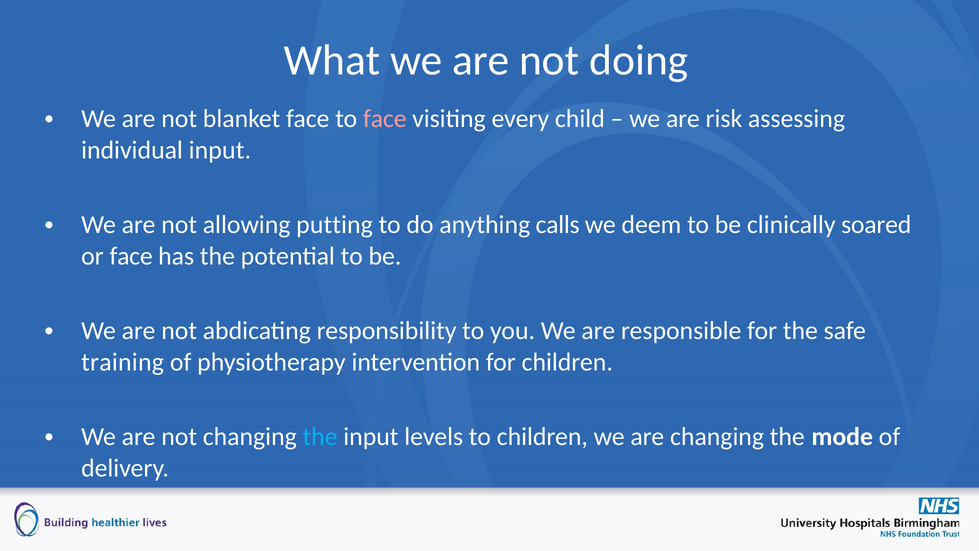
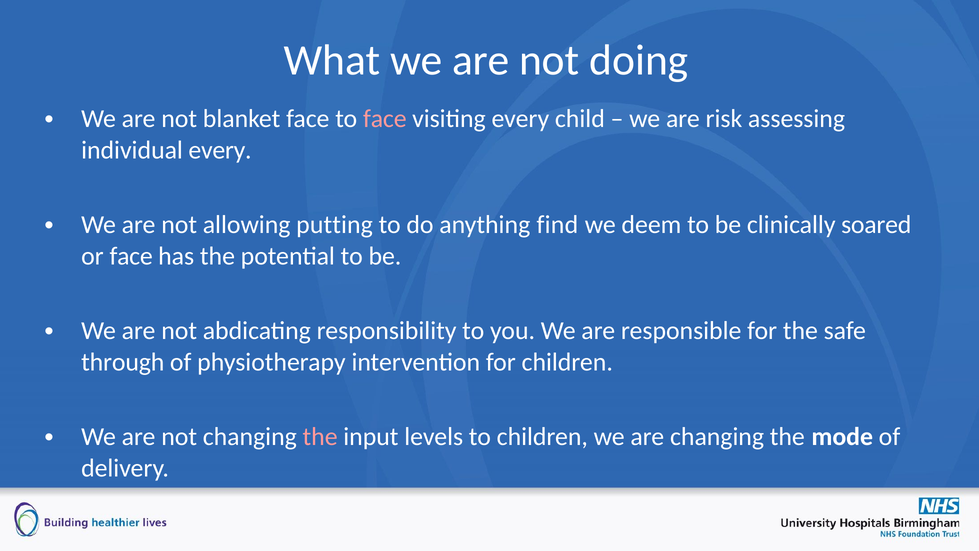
individual input: input -> every (220, 150)
calls: calls -> find (557, 225)
training: training -> through (123, 362)
the colour: light blue -> pink (320, 437)
